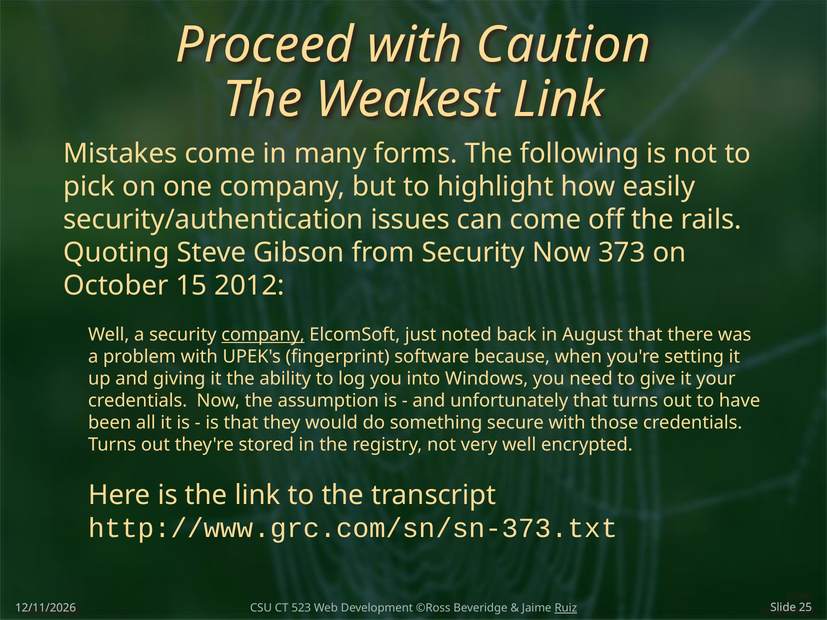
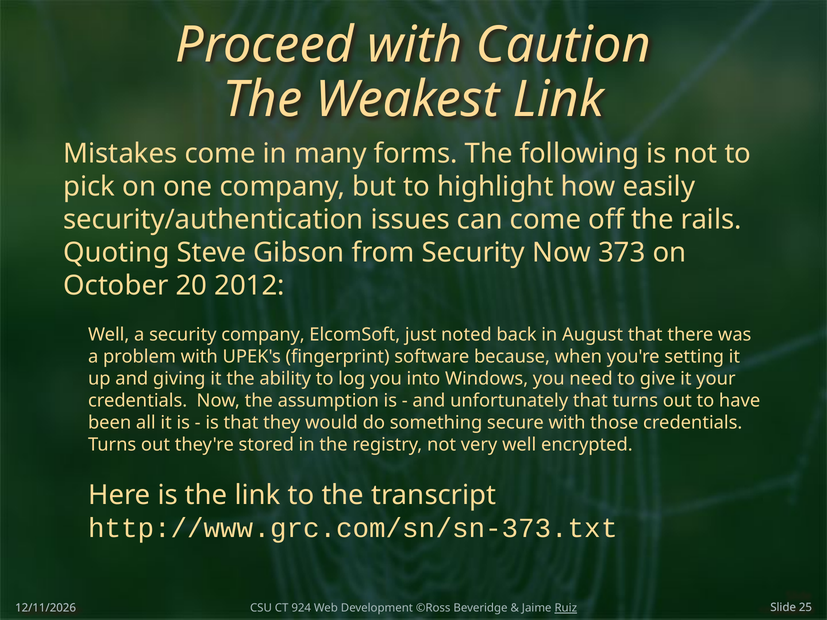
15: 15 -> 20 (191, 286)
company underline: present -> none (263, 335)
523: 523 -> 924 (301, 608)
